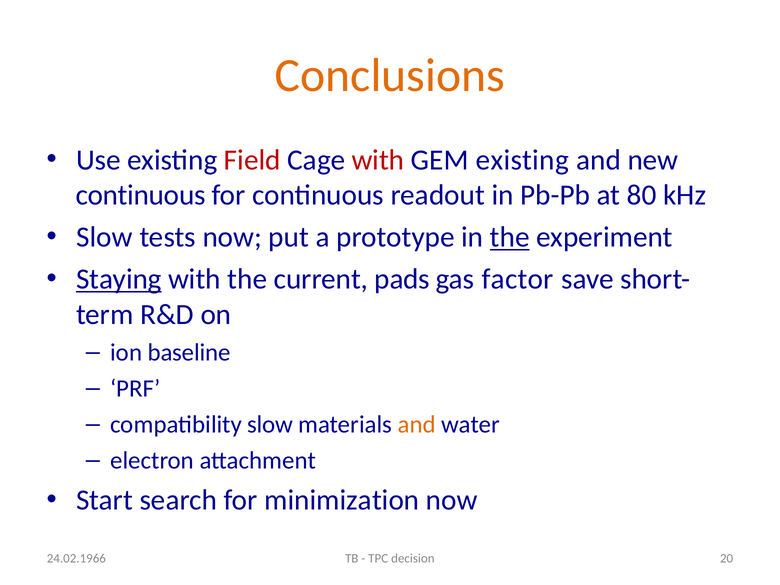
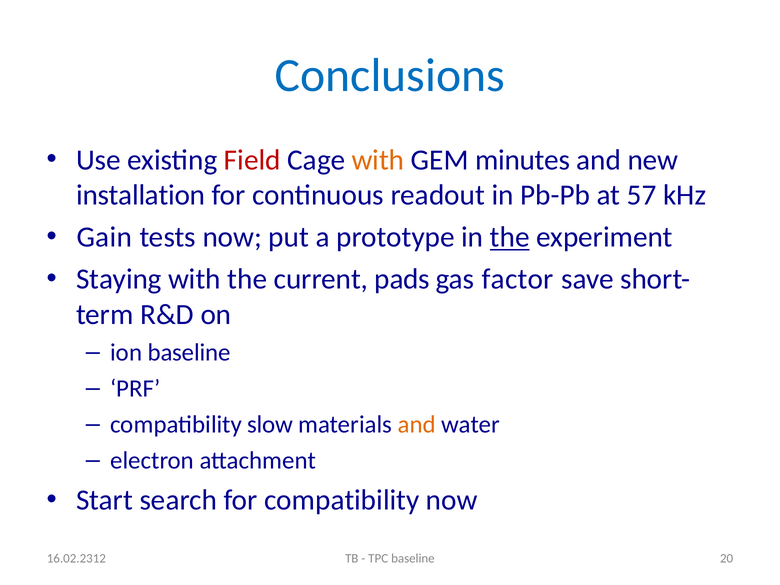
Conclusions colour: orange -> blue (390, 76)
with colour: red -> orange (378, 160)
GEM existing: existing -> minutes (523, 160)
continuous: continuous -> installation (141, 195)
80: 80 -> 57 (642, 195)
Slow: Slow -> Gain (104, 237)
Staying underline: present -> none (119, 279)
for minimization: minimization -> compatibility (342, 500)
TPC decision: decision -> baseline (413, 559)
24.02.1966: 24.02.1966 -> 16.02.2312 (76, 559)
